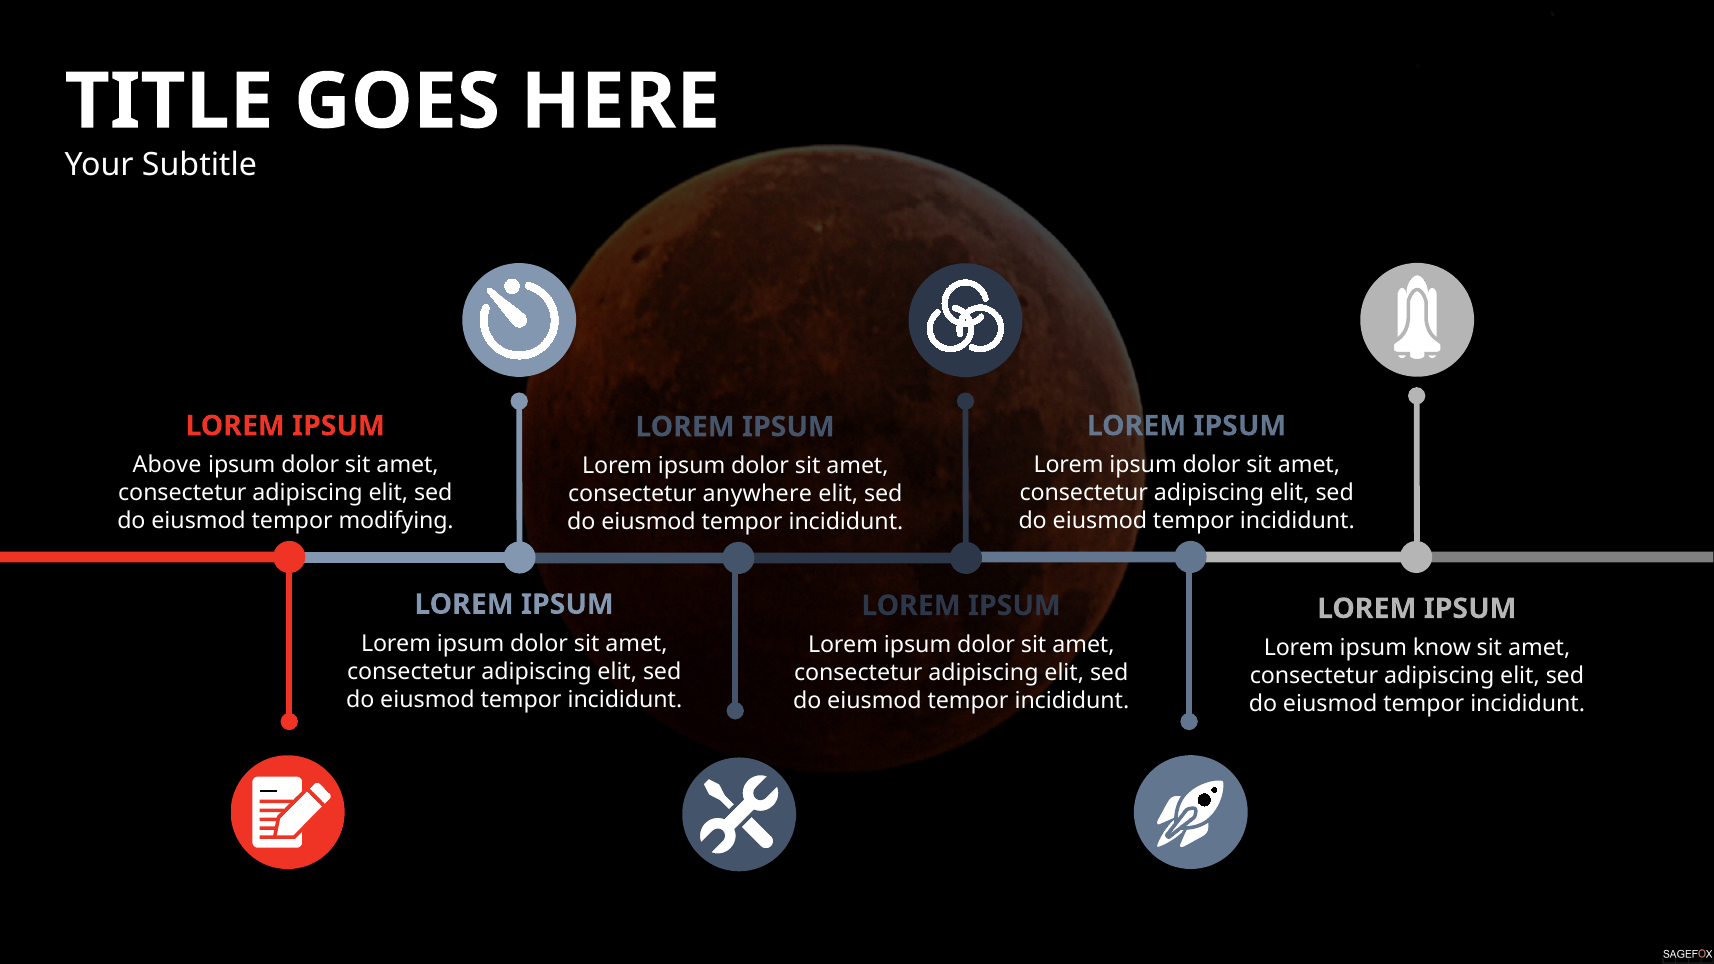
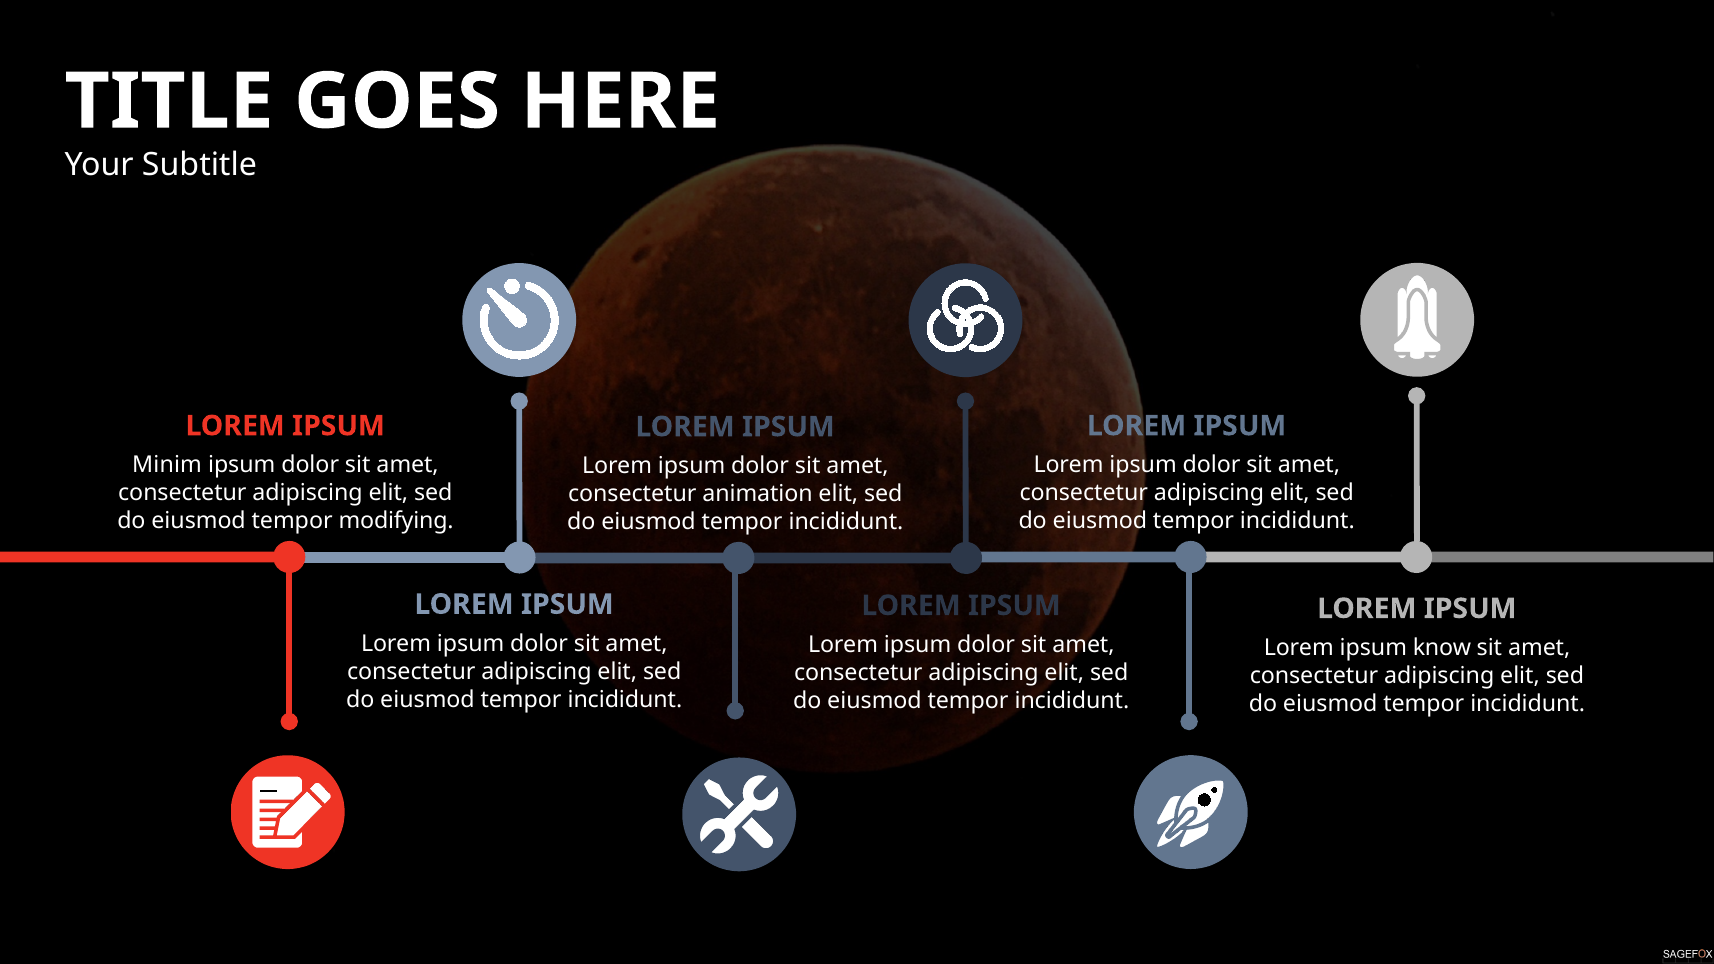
Above: Above -> Minim (167, 465)
anywhere: anywhere -> animation (758, 494)
